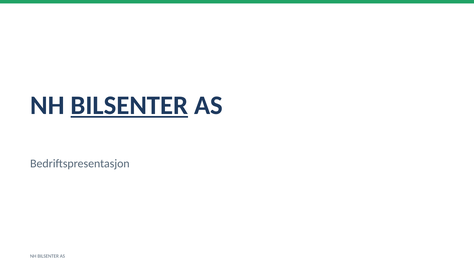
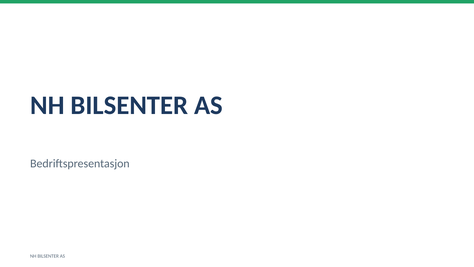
BILSENTER underline: present -> none (129, 105)
